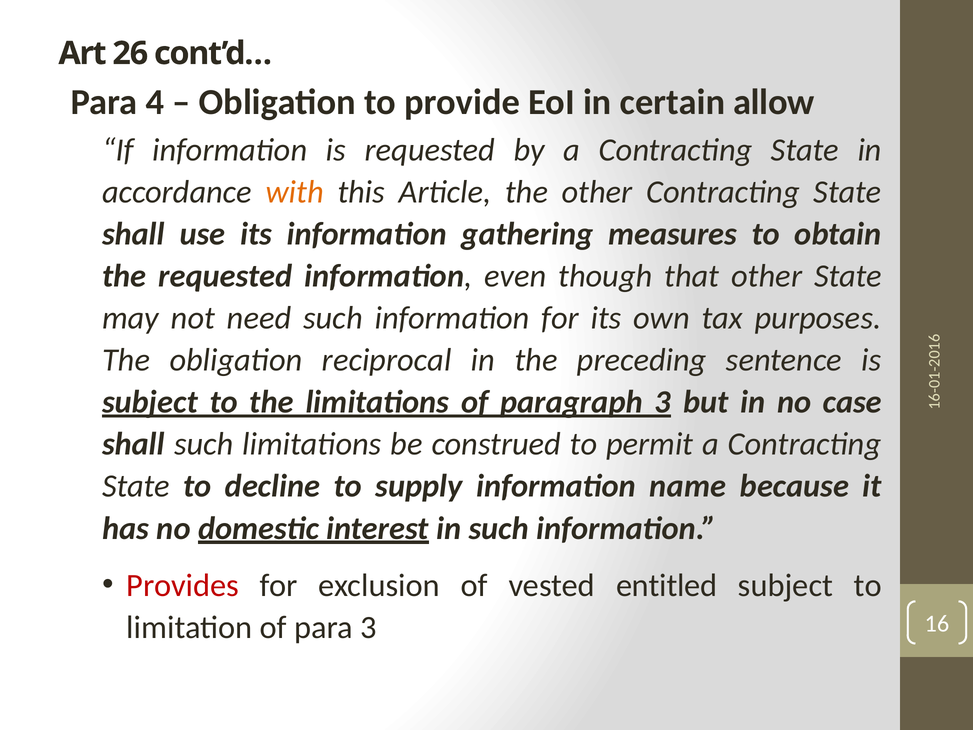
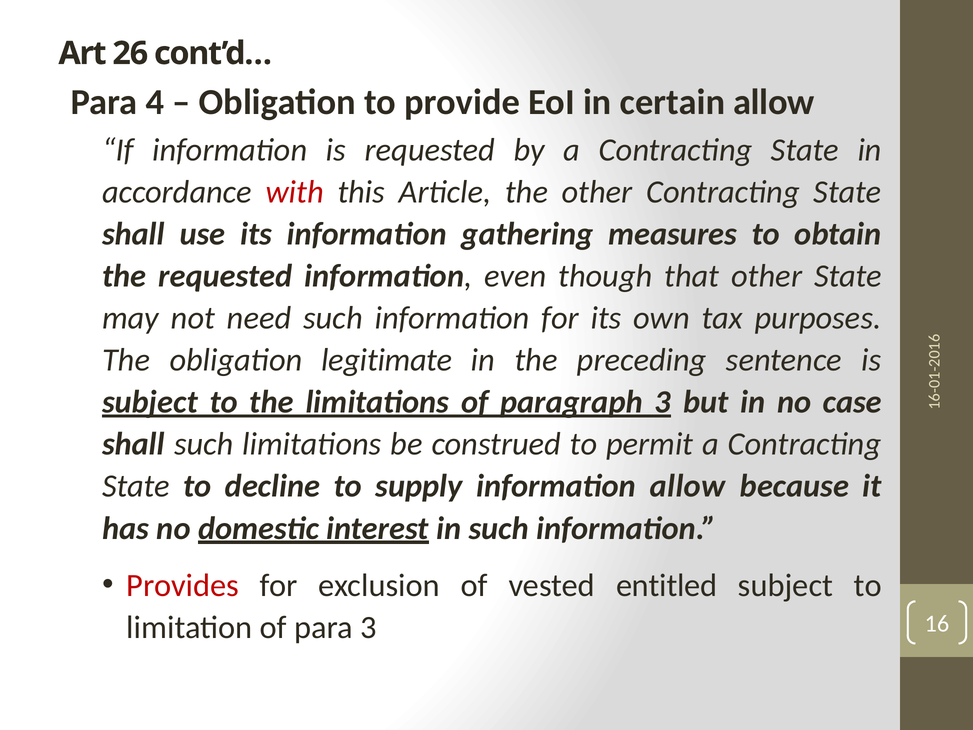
with colour: orange -> red (295, 192)
reciprocal: reciprocal -> legitimate (387, 360)
information name: name -> allow (688, 486)
